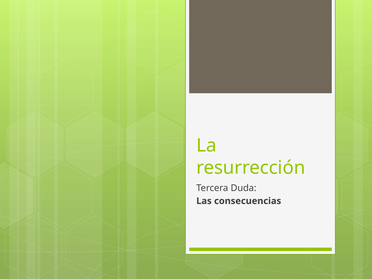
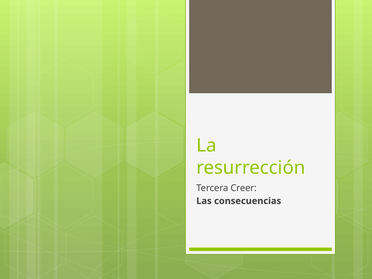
Duda: Duda -> Creer (244, 188)
